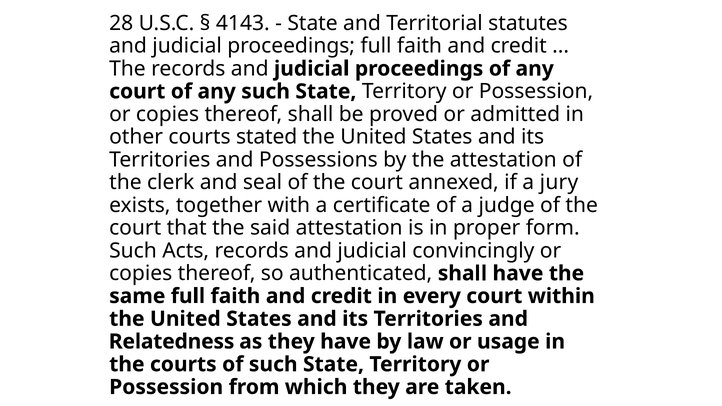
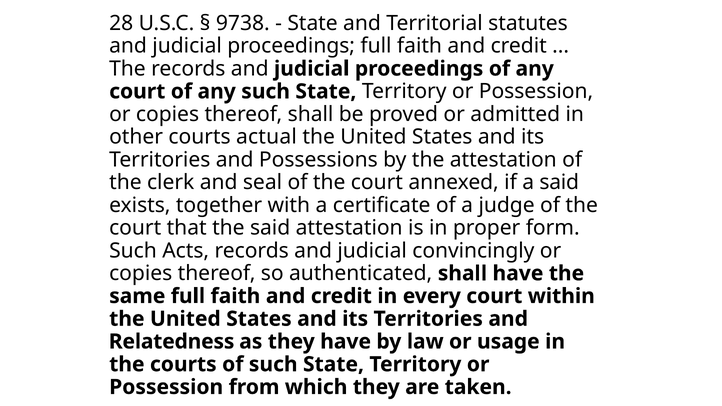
4143: 4143 -> 9738 (243, 23)
stated: stated -> actual (266, 137)
a jury: jury -> said (559, 182)
